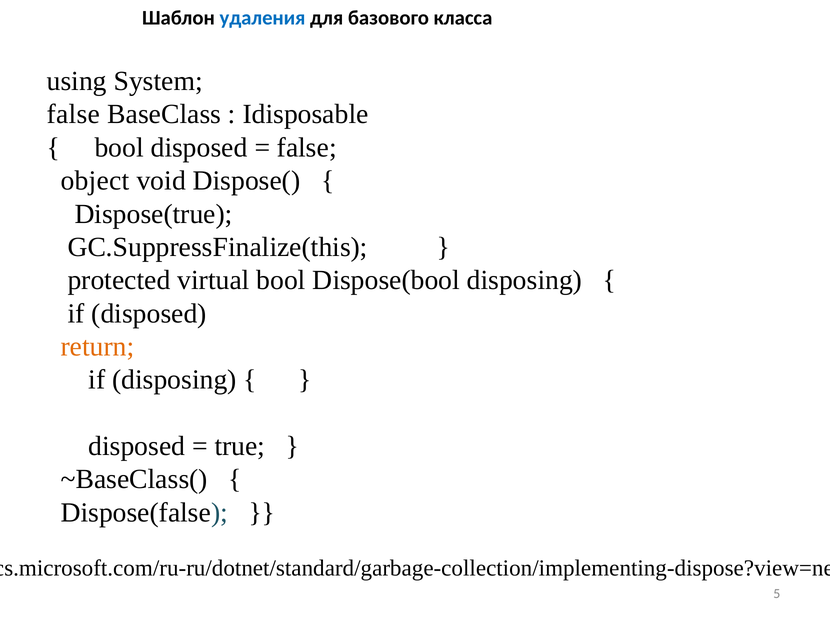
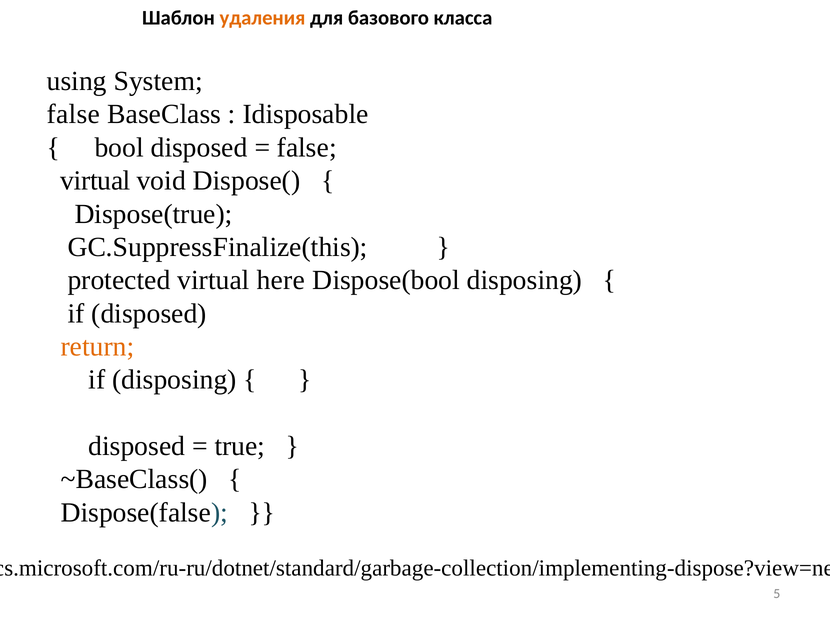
удаления colour: blue -> orange (262, 18)
object: object -> virtual (95, 181)
virtual bool: bool -> here (281, 280)
